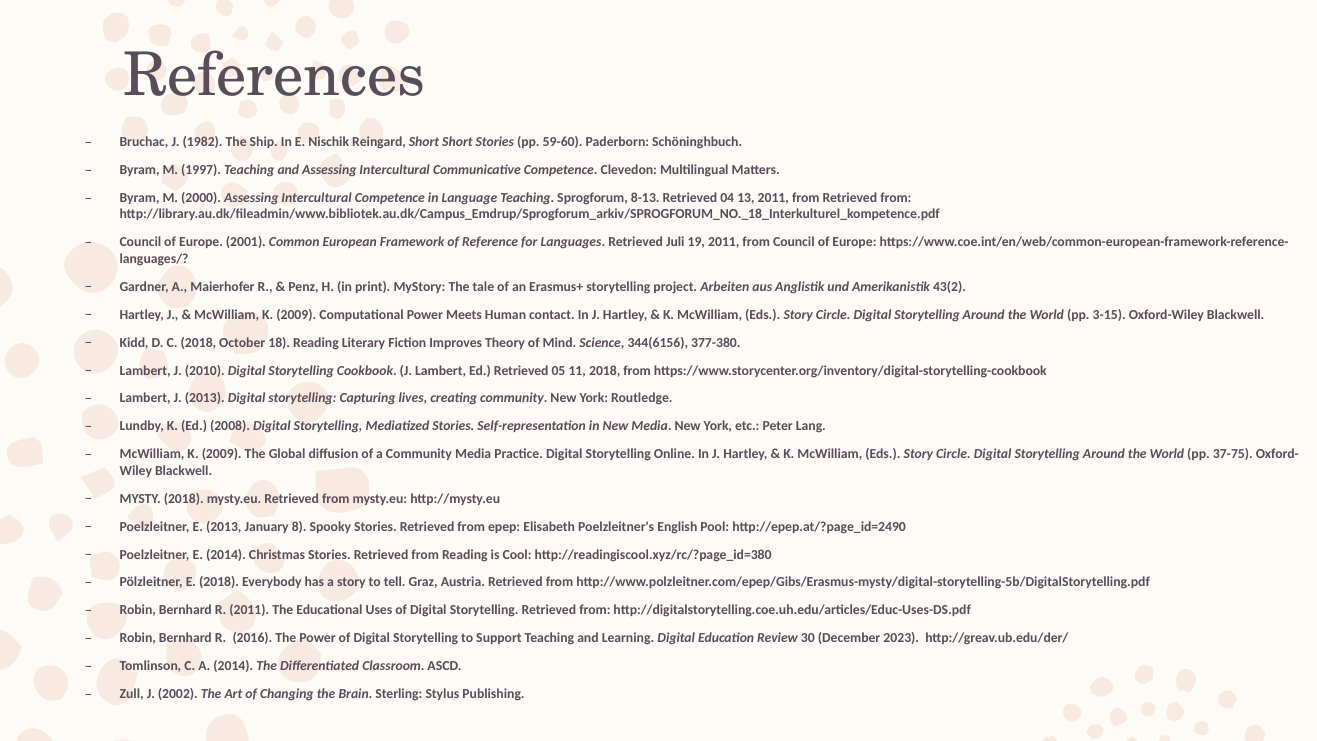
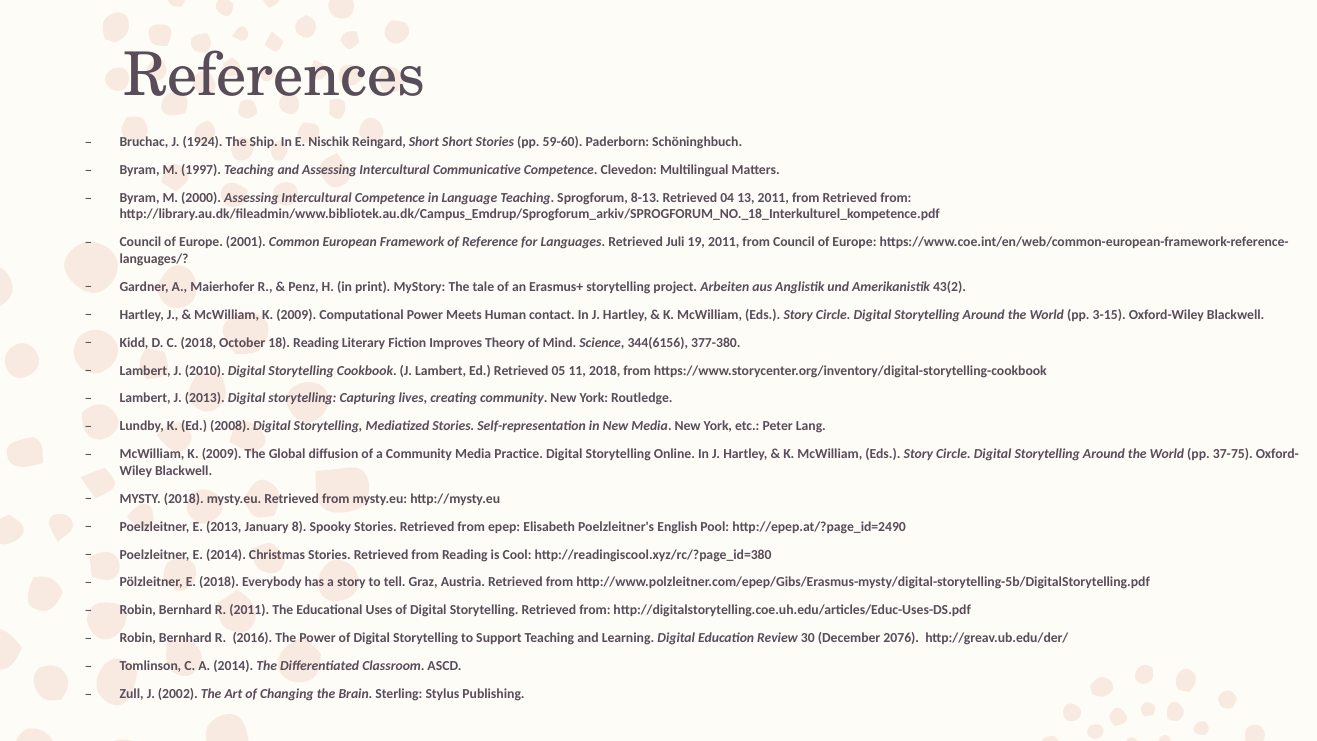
1982: 1982 -> 1924 (203, 142)
2023: 2023 -> 2076 (901, 638)
